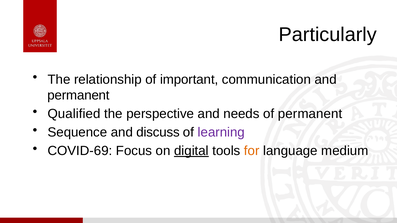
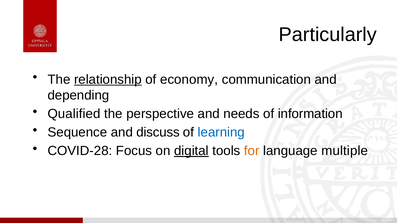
relationship underline: none -> present (108, 80)
important: important -> economy (189, 80)
permanent: permanent -> depending (78, 95)
of permanent: permanent -> information (310, 114)
learning colour: purple -> blue (221, 132)
COVID-69: COVID-69 -> COVID-28 (80, 151)
medium: medium -> multiple (345, 151)
